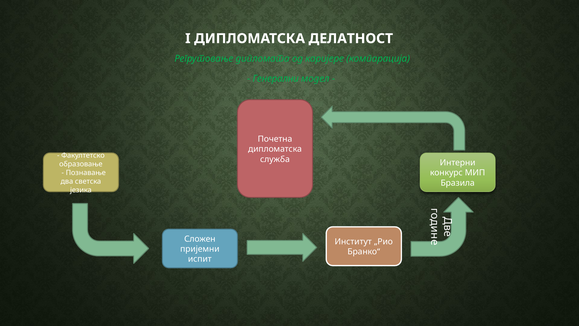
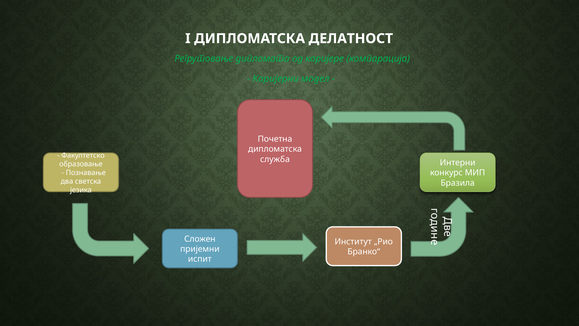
Генерални: Генерални -> Каријерни (276, 79)
